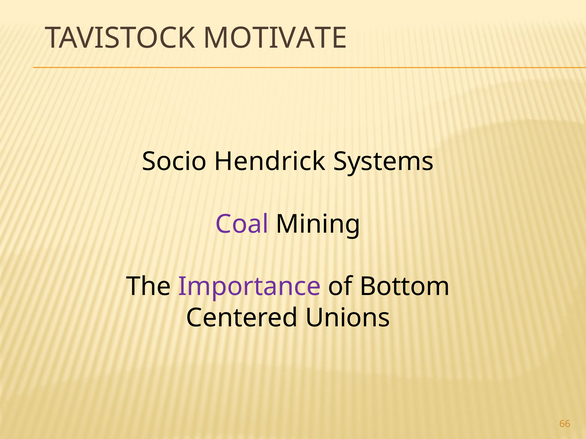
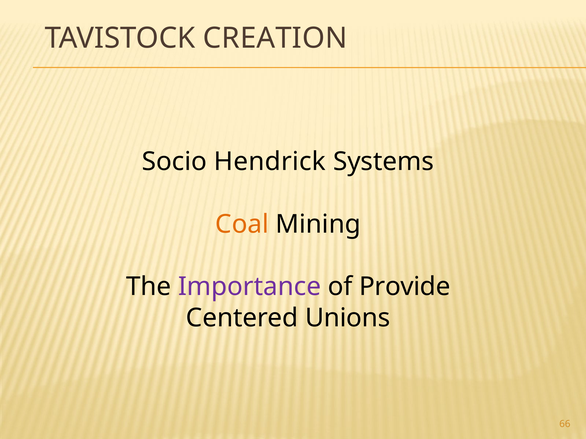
MOTIVATE: MOTIVATE -> CREATION (275, 38)
Coal colour: purple -> orange (242, 224)
Bottom: Bottom -> Provide (405, 287)
